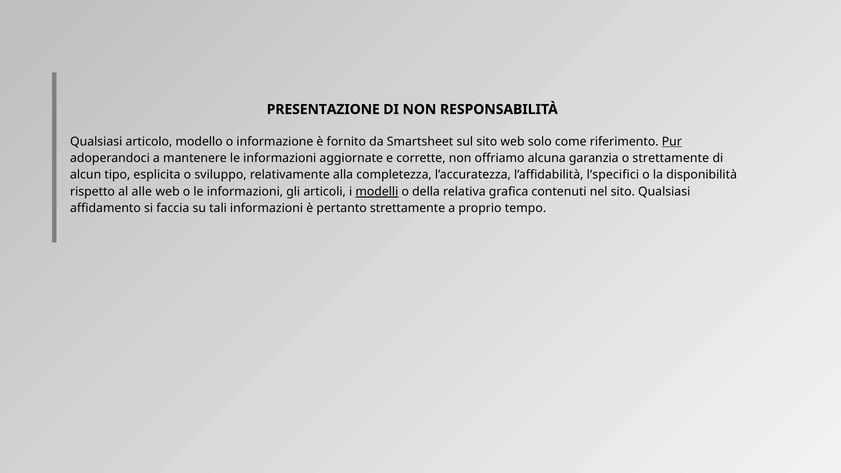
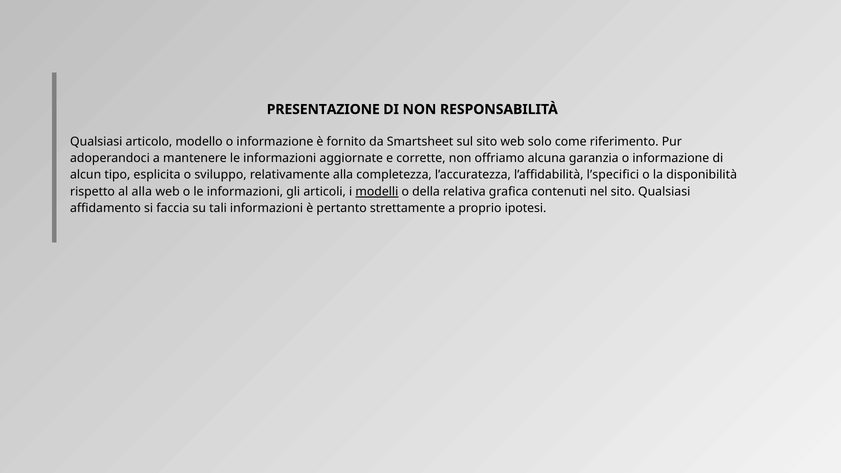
Pur underline: present -> none (672, 142)
garanzia o strettamente: strettamente -> informazione (671, 158)
al alle: alle -> alla (142, 192)
tempo: tempo -> ipotesi (526, 208)
